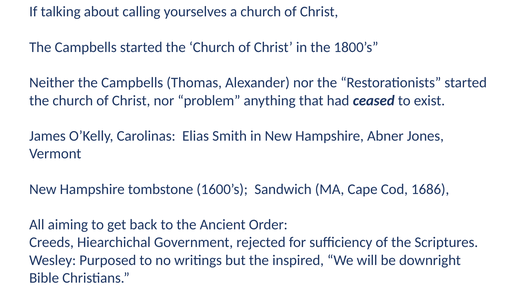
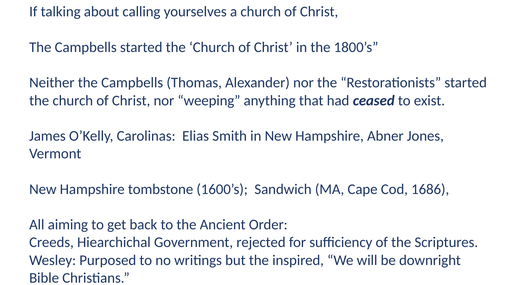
problem: problem -> weeping (209, 100)
